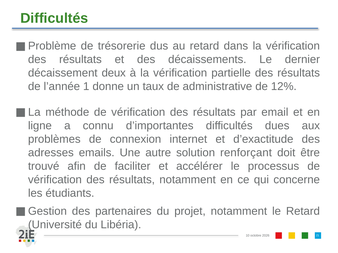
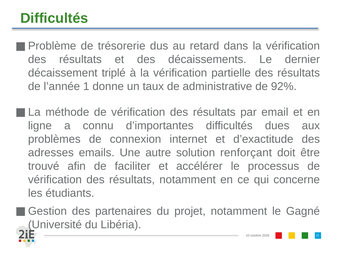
deux: deux -> triplé (114, 73)
12%: 12% -> 92% (284, 87)
le Retard: Retard -> Gagné (303, 212)
